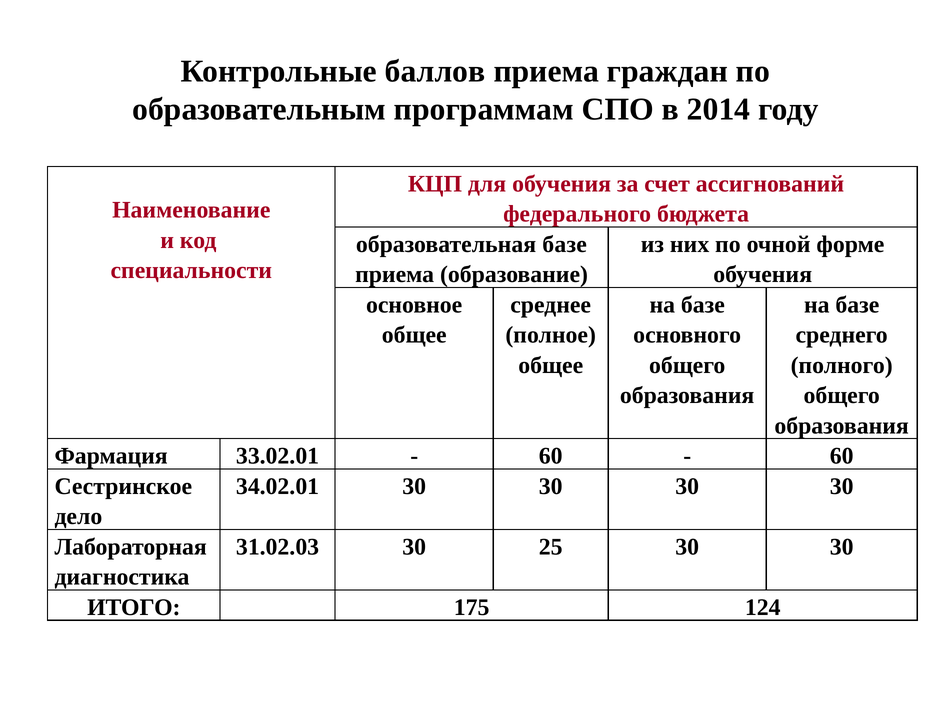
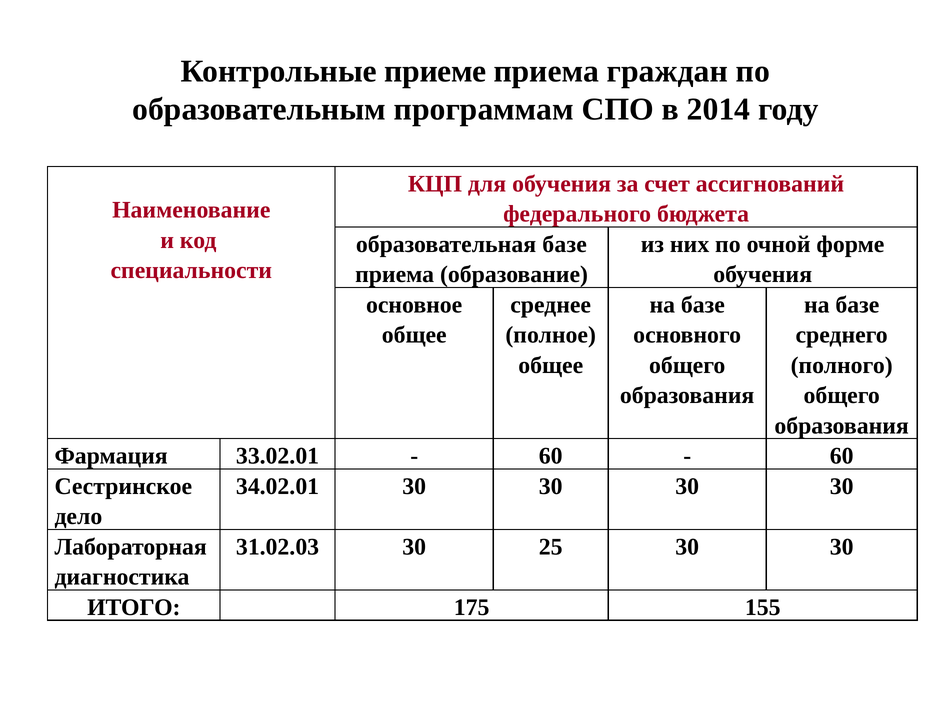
баллов: баллов -> приеме (435, 71)
124: 124 -> 155 (763, 607)
